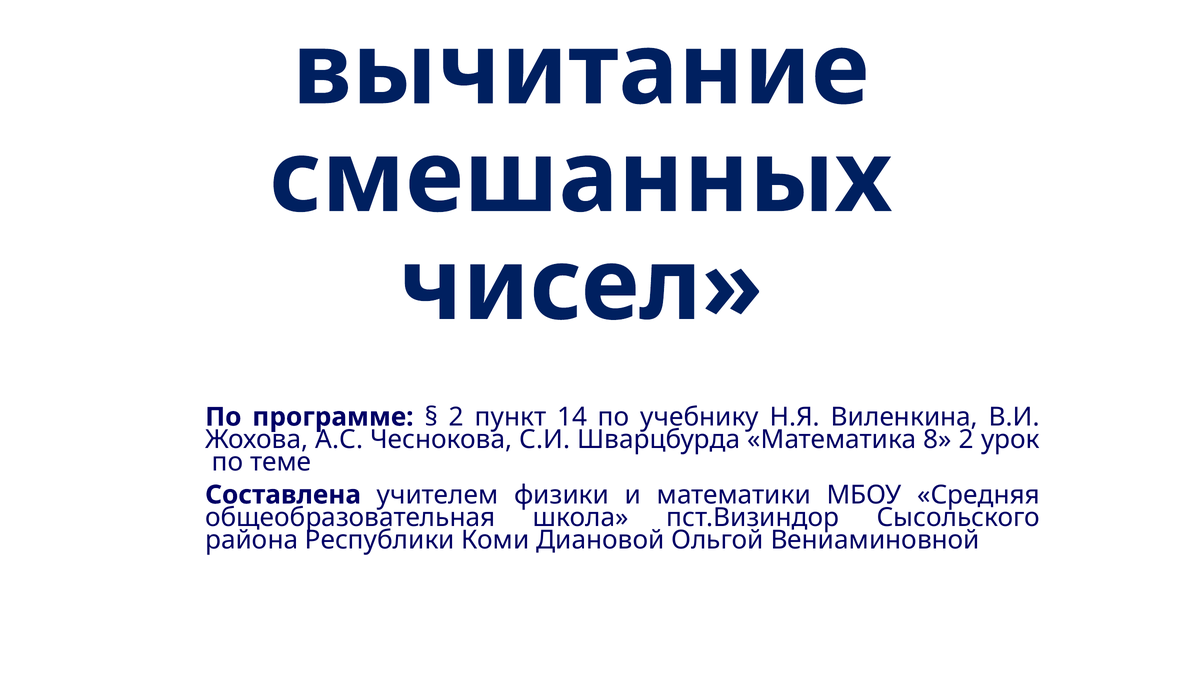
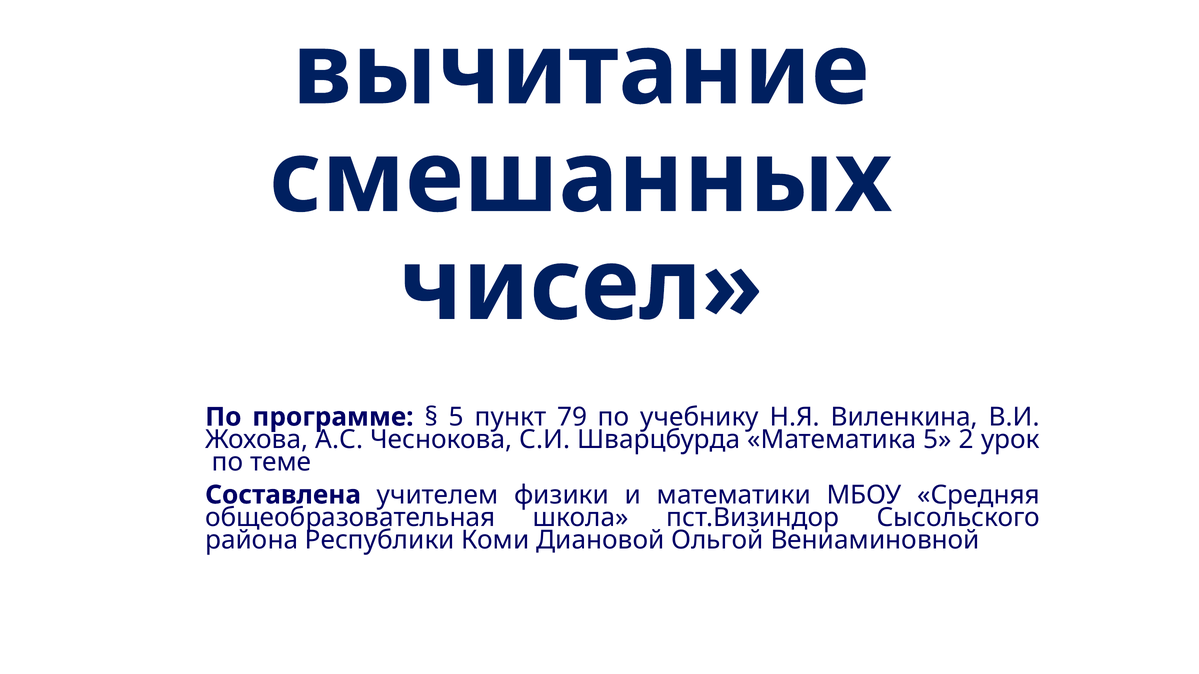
2: 2 -> 5 (456, 417)
14: 14 -> 79 (572, 417)
Математика 8: 8 -> 5 (938, 440)
